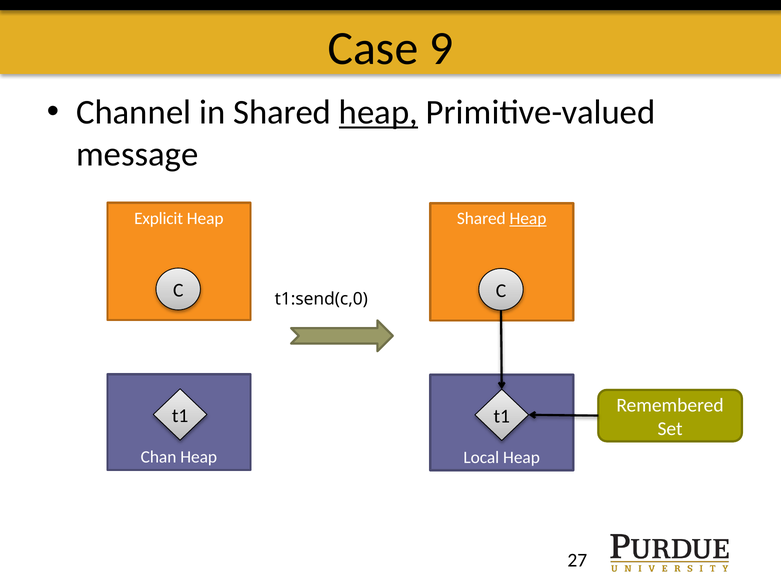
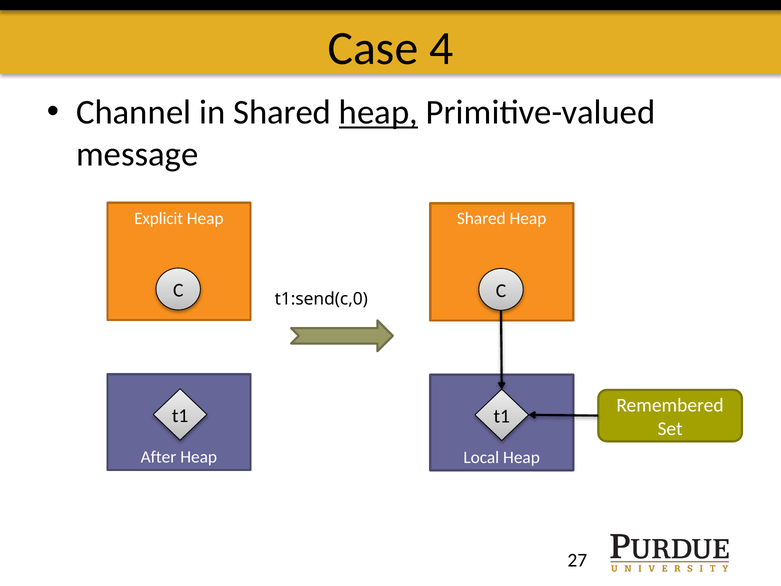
9: 9 -> 4 (441, 49)
Heap underline: present -> none (528, 219)
Chan: Chan -> After (159, 457)
